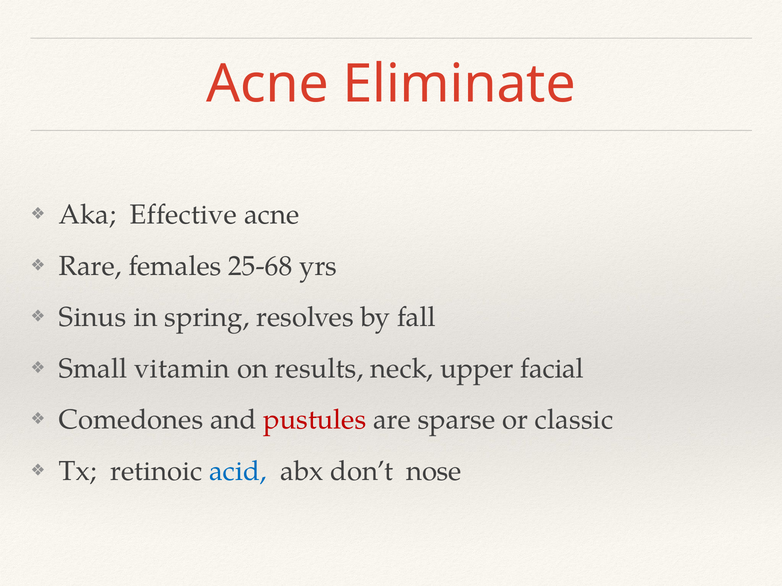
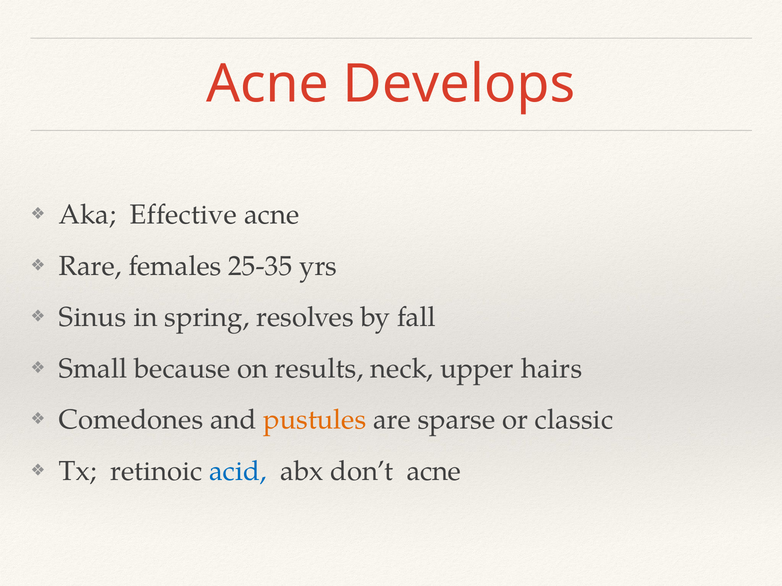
Eliminate: Eliminate -> Develops (459, 84)
25-68: 25-68 -> 25-35 (260, 266)
vitamin: vitamin -> because (182, 369)
facial: facial -> hairs (552, 369)
pustules colour: red -> orange (315, 420)
don’t nose: nose -> acne (434, 472)
